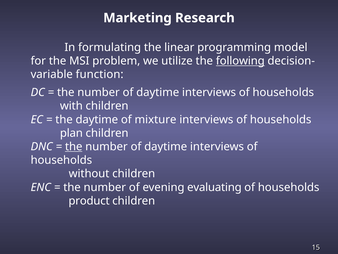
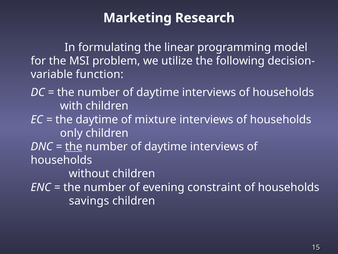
following underline: present -> none (240, 61)
plan: plan -> only (71, 133)
evaluating: evaluating -> constraint (214, 187)
product: product -> savings (89, 200)
